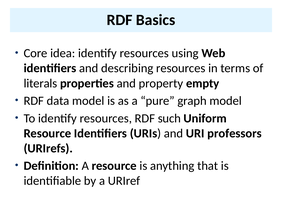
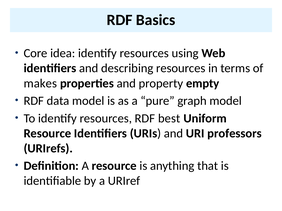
literals: literals -> makes (40, 83)
such: such -> best (169, 119)
